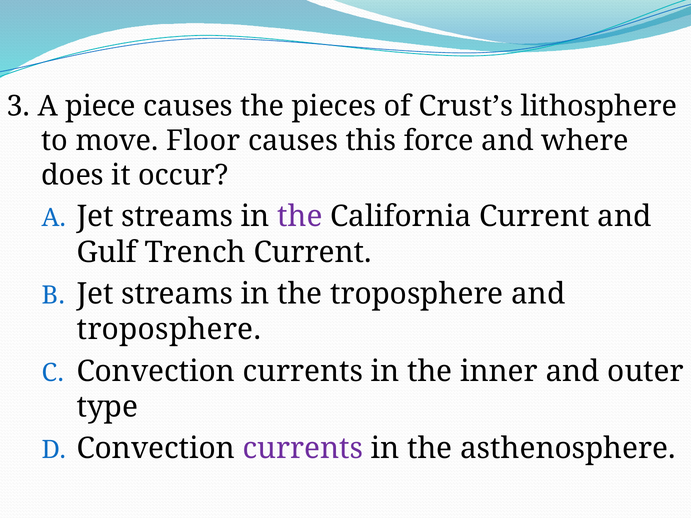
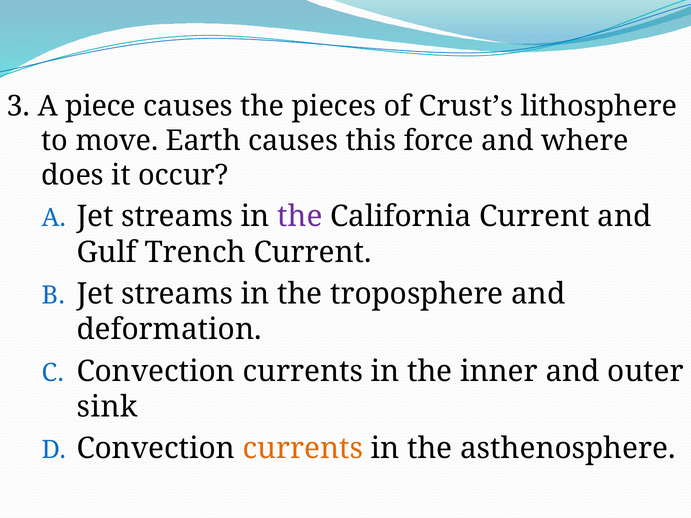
Floor: Floor -> Earth (203, 141)
troposphere: troposphere -> deformation (169, 330)
type: type -> sink (107, 407)
currents colour: purple -> orange (303, 449)
